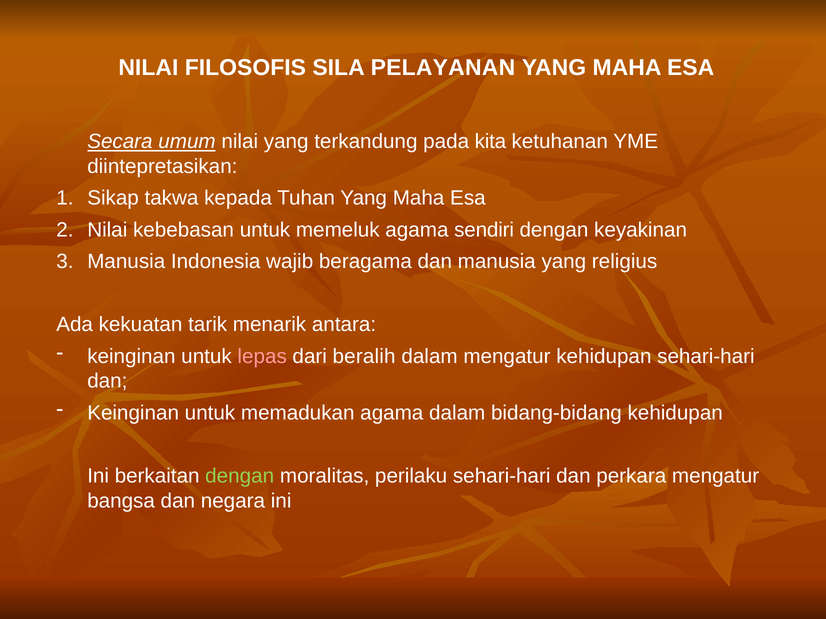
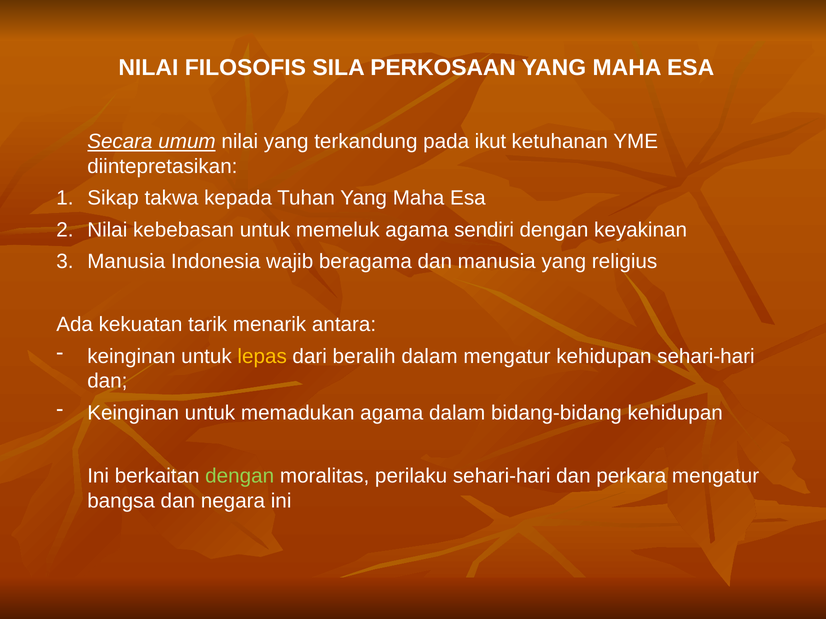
PELAYANAN: PELAYANAN -> PERKOSAAN (443, 68)
kita: kita -> ikut (490, 142)
lepas colour: pink -> yellow (262, 357)
